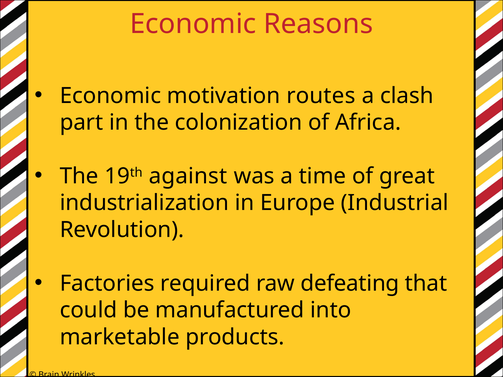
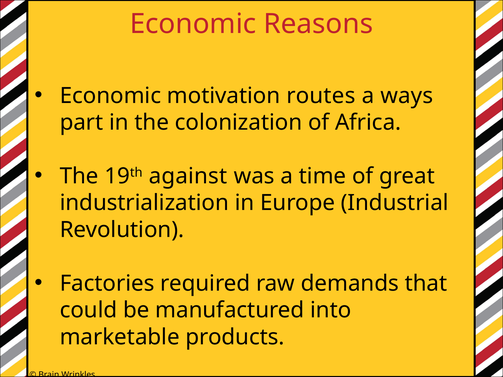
clash: clash -> ways (407, 96)
defeating: defeating -> demands (350, 284)
